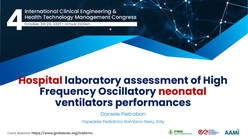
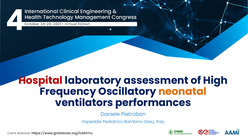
neonatal colour: red -> orange (182, 92)
